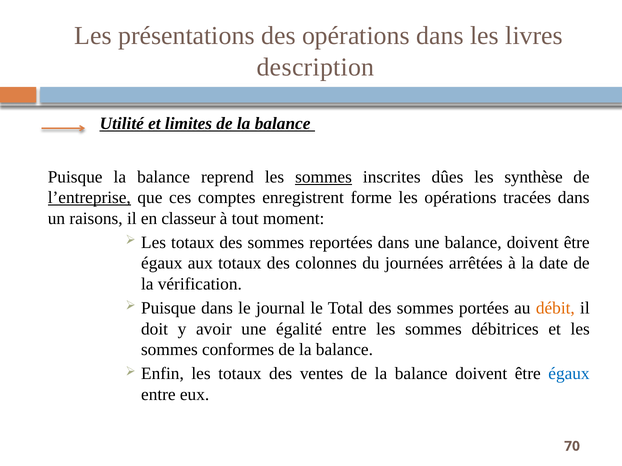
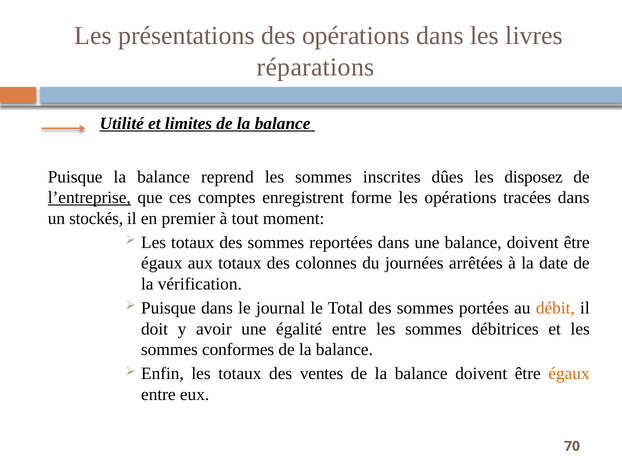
description: description -> réparations (316, 67)
sommes underline: present -> none (324, 177)
synthèse: synthèse -> disposez (534, 177)
raisons: raisons -> stockés (96, 219)
classeur: classeur -> premier (188, 219)
égaux colour: blue -> orange (569, 374)
